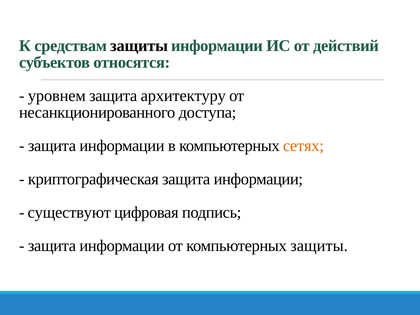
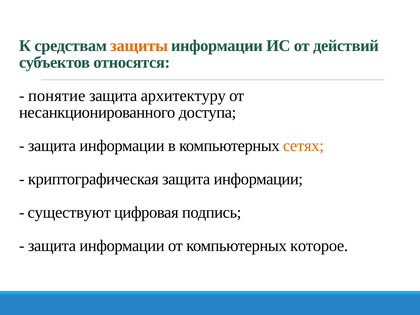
защиты colour: black -> orange (139, 46)
уровнем: уровнем -> понятие (57, 96)
компьютерных защиты: защиты -> которое (319, 246)
